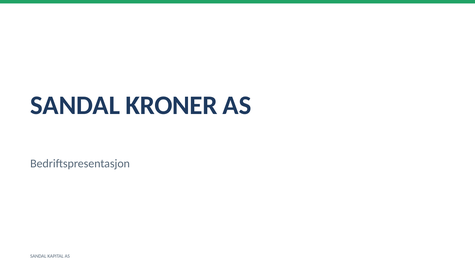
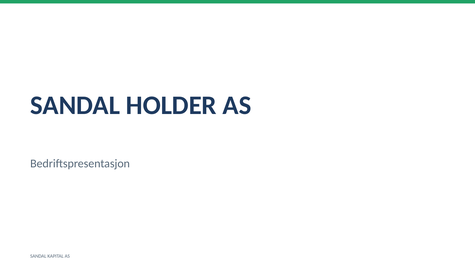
KRONER: KRONER -> HOLDER (171, 105)
